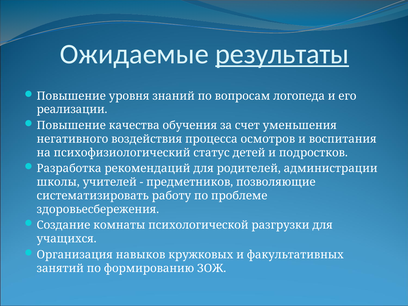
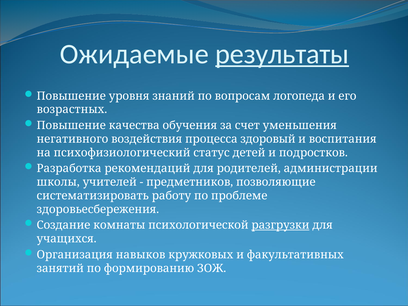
реализации: реализации -> возрастных (72, 110)
осмотров: осмотров -> здоровый (268, 139)
разгрузки underline: none -> present (280, 225)
